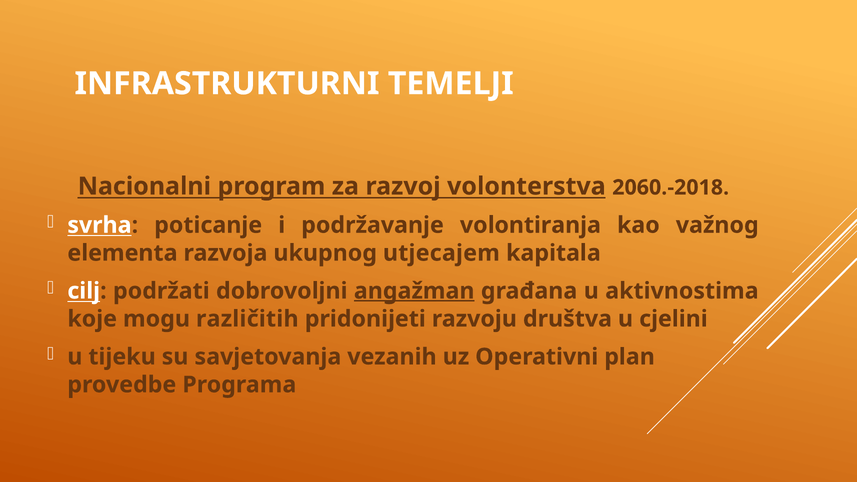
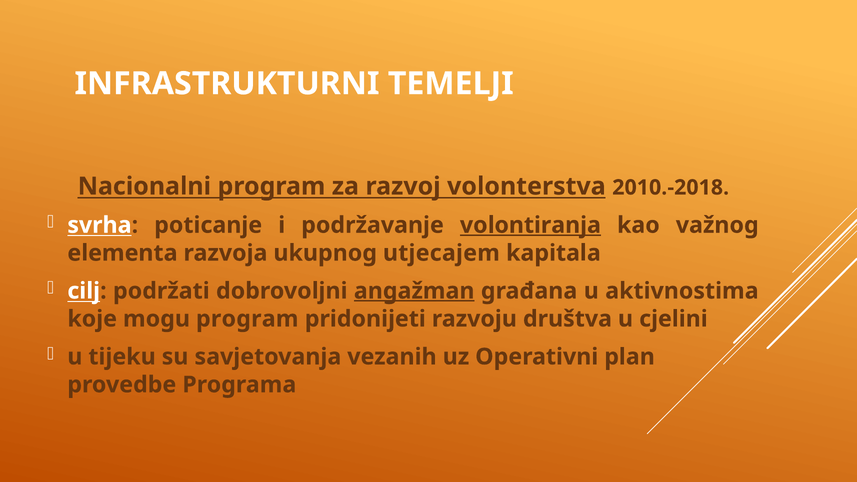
2060.-2018: 2060.-2018 -> 2010.-2018 (671, 188)
volontiranja underline: none -> present (530, 225)
mogu različitih: različitih -> program (247, 319)
